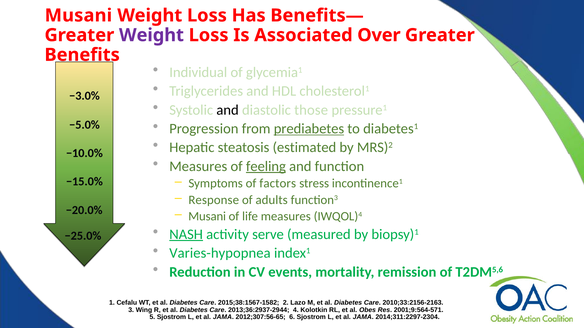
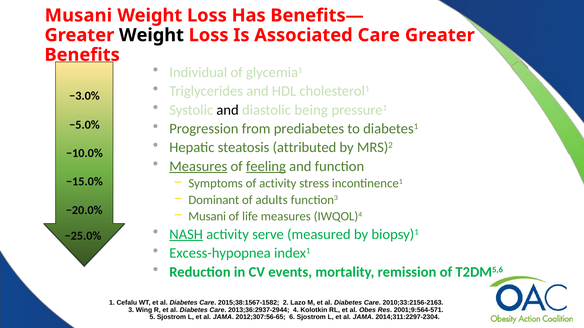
Weight colour: purple -> black (151, 35)
Associated Over: Over -> Care (379, 35)
those: those -> being (311, 110)
prediabetes underline: present -> none (309, 129)
estimated: estimated -> attributed (304, 148)
Measures underline: none -> present (198, 167)
of factors: factors -> activity (278, 184)
Response: Response -> Dominant (214, 200)
Varies-hypopnea: Varies-hypopnea -> Excess-hypopnea (220, 253)
